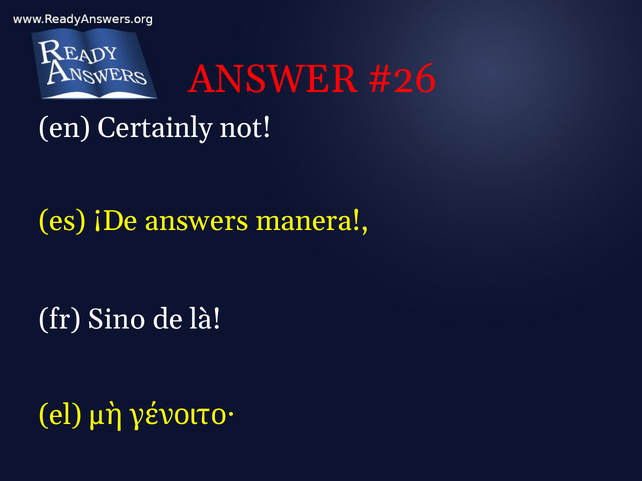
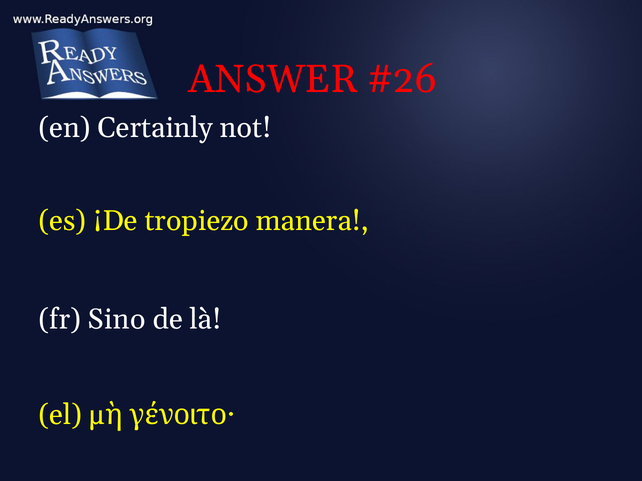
answers: answers -> tropiezo (197, 221)
